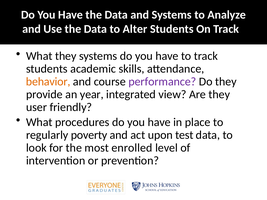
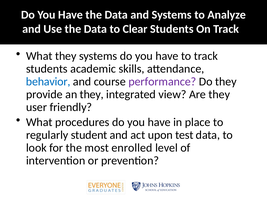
Alter: Alter -> Clear (135, 29)
behavior colour: orange -> blue (48, 82)
an year: year -> they (92, 94)
poverty: poverty -> student (89, 135)
